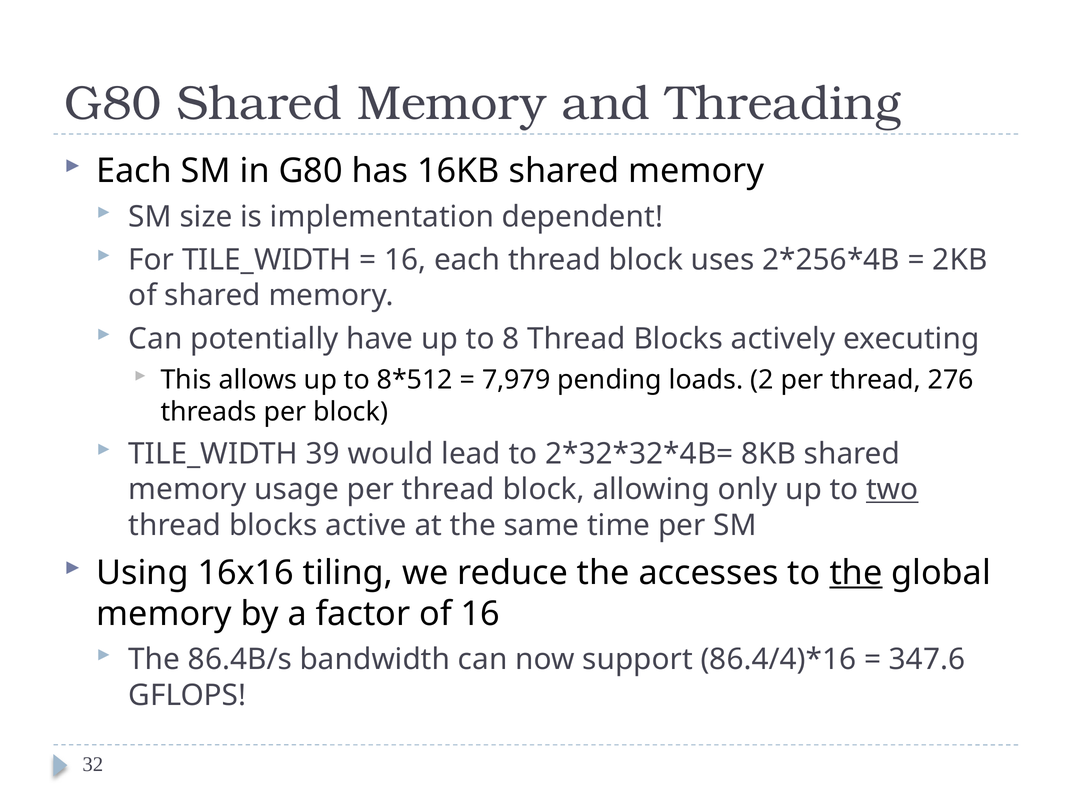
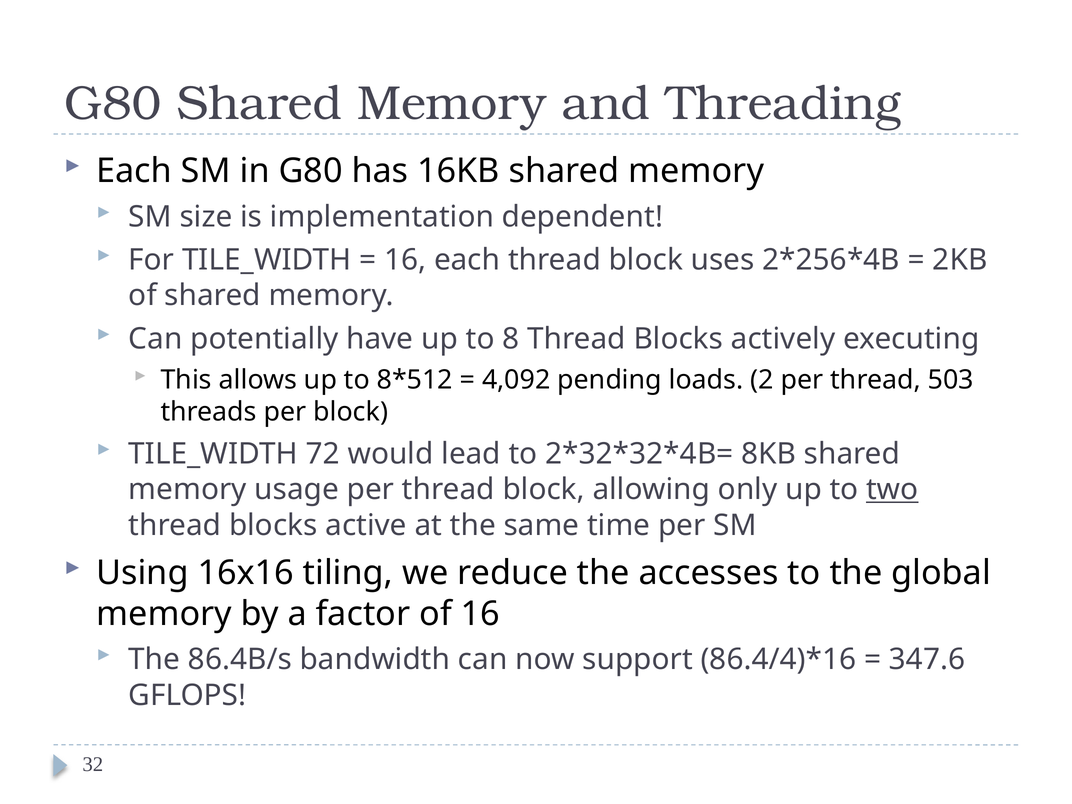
7,979: 7,979 -> 4,092 (516, 380)
276: 276 -> 503 (951, 380)
39: 39 -> 72 (323, 454)
the underline: present -> none (856, 573)
